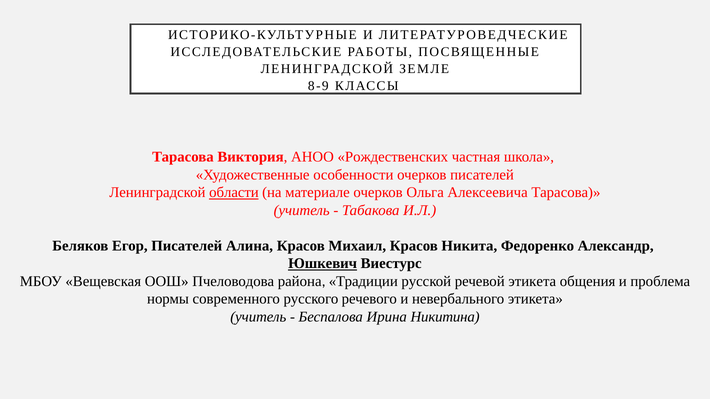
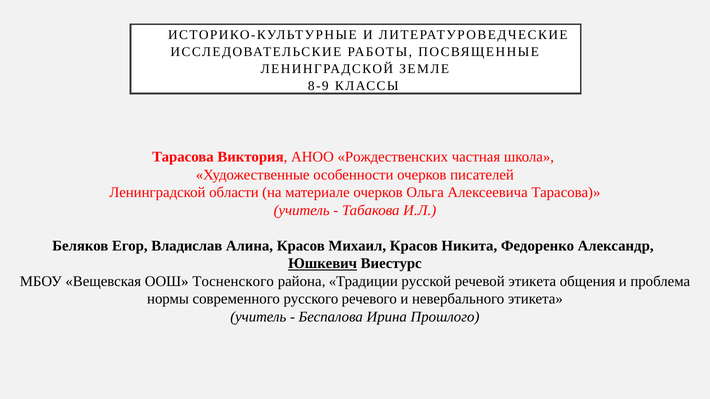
области underline: present -> none (234, 193)
Егор Писателей: Писателей -> Владислав (187, 246)
Пчеловодова: Пчеловодова -> Тосненского (233, 282)
Никитина: Никитина -> Прошлого (445, 317)
